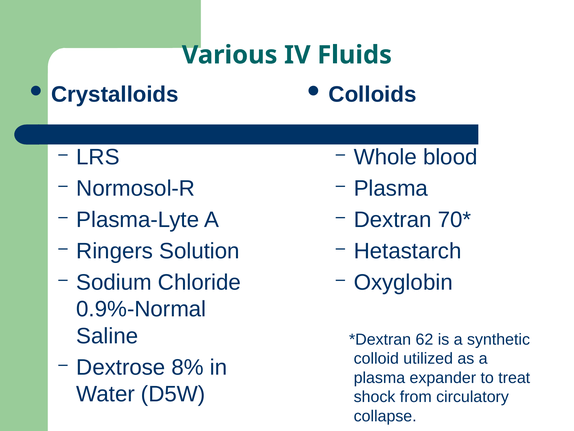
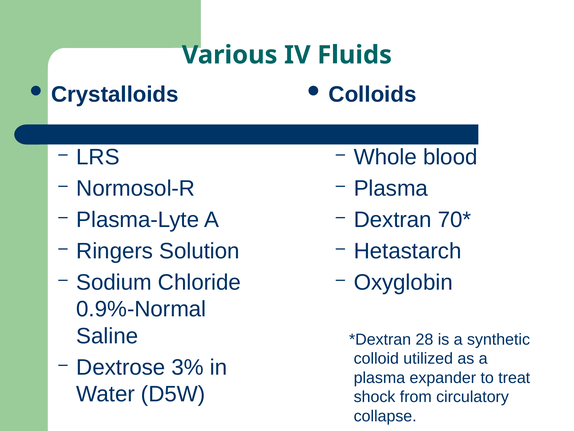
62: 62 -> 28 (424, 339)
8%: 8% -> 3% (188, 367)
